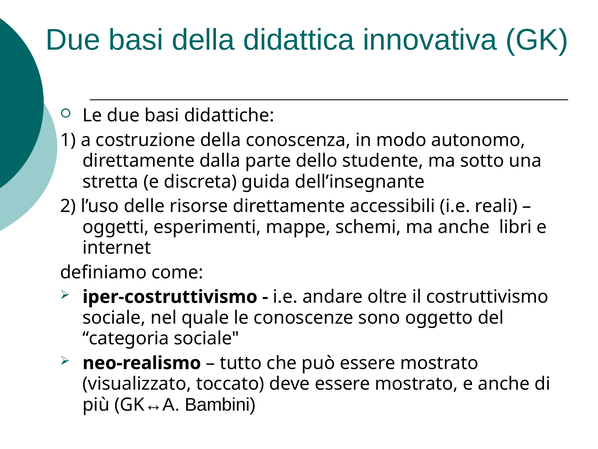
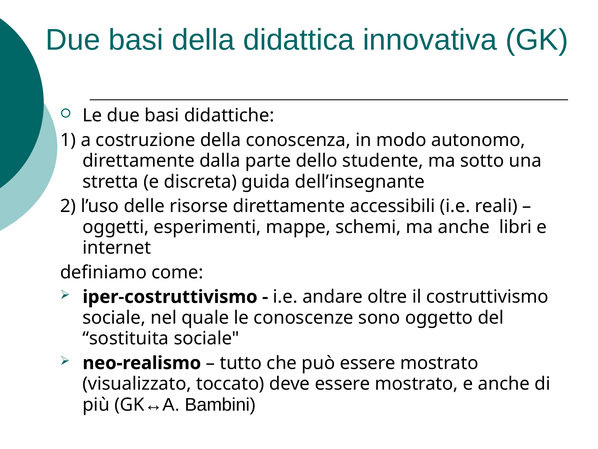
categoria: categoria -> sostituita (126, 338)
